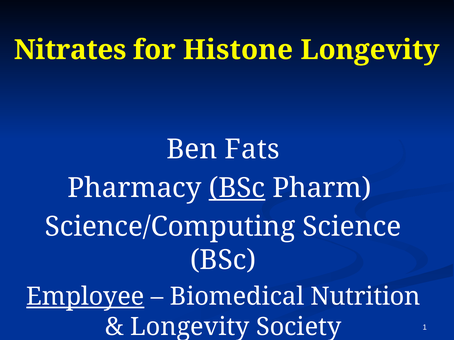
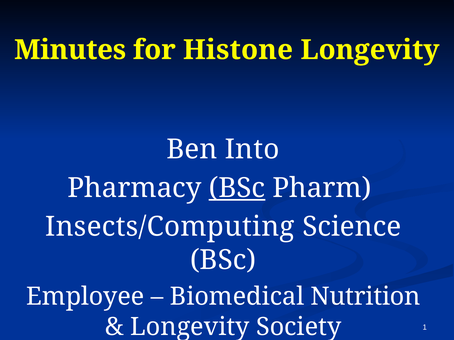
Nitrates: Nitrates -> Minutes (70, 50)
Fats: Fats -> Into (252, 149)
Science/Computing: Science/Computing -> Insects/Computing (170, 227)
Employee underline: present -> none (85, 297)
